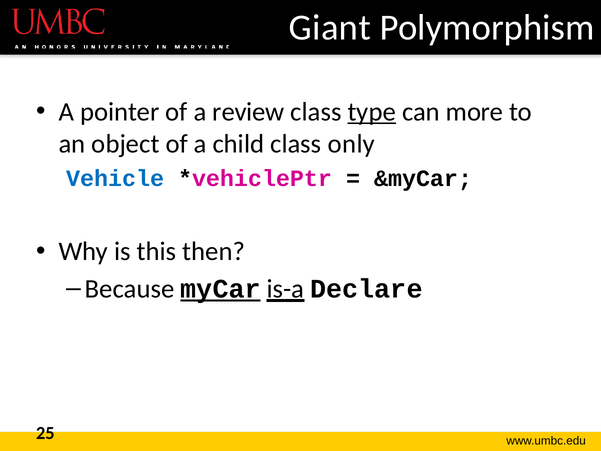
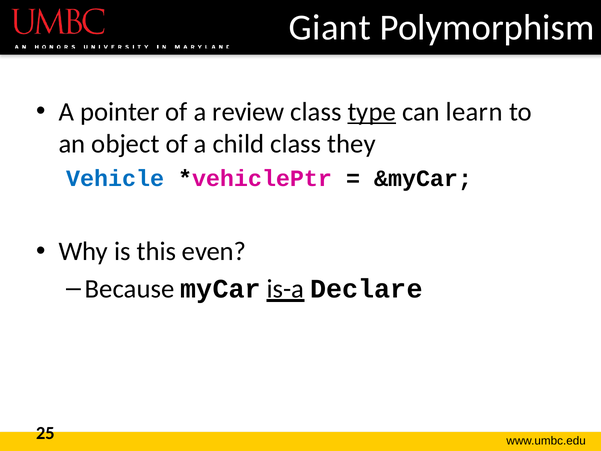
more: more -> learn (474, 112)
only: only -> they (352, 144)
then: then -> even (214, 251)
myCar underline: present -> none (221, 289)
